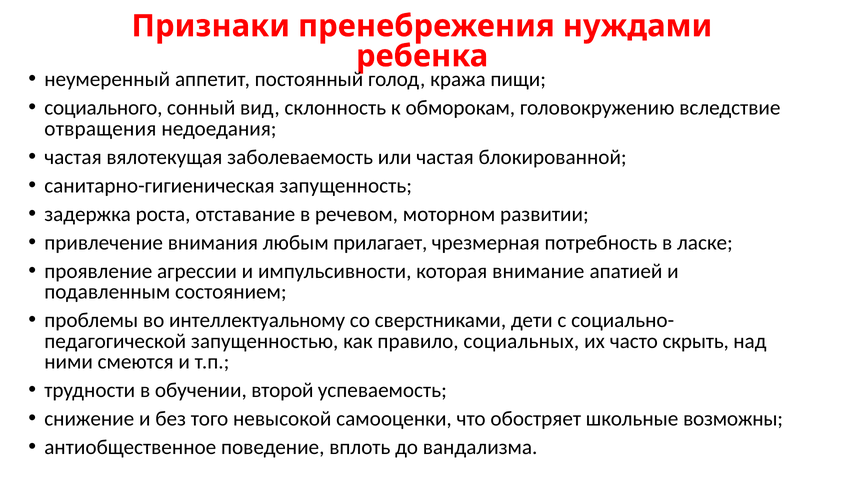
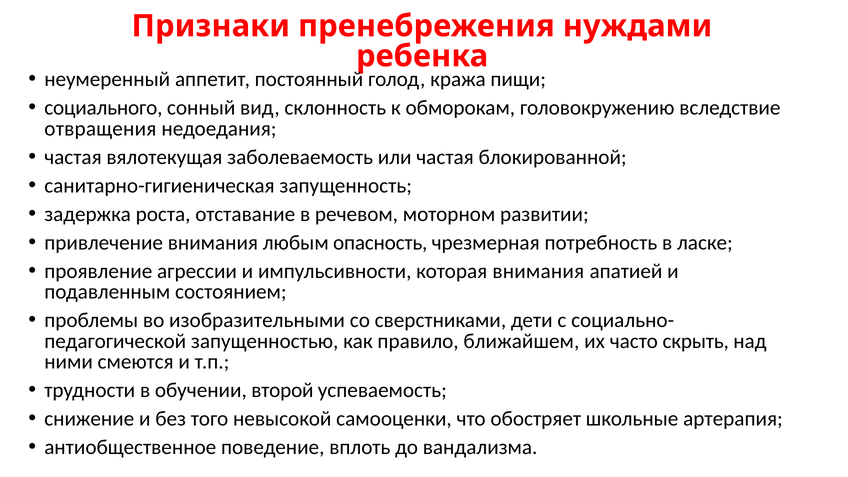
прилагает: прилагает -> опасность (380, 243)
которая внимание: внимание -> внимания (538, 271)
интеллектуальному: интеллектуальному -> изобразительными (257, 320)
социальных: социальных -> ближайшем (521, 341)
возможны: возможны -> артерапия (733, 419)
